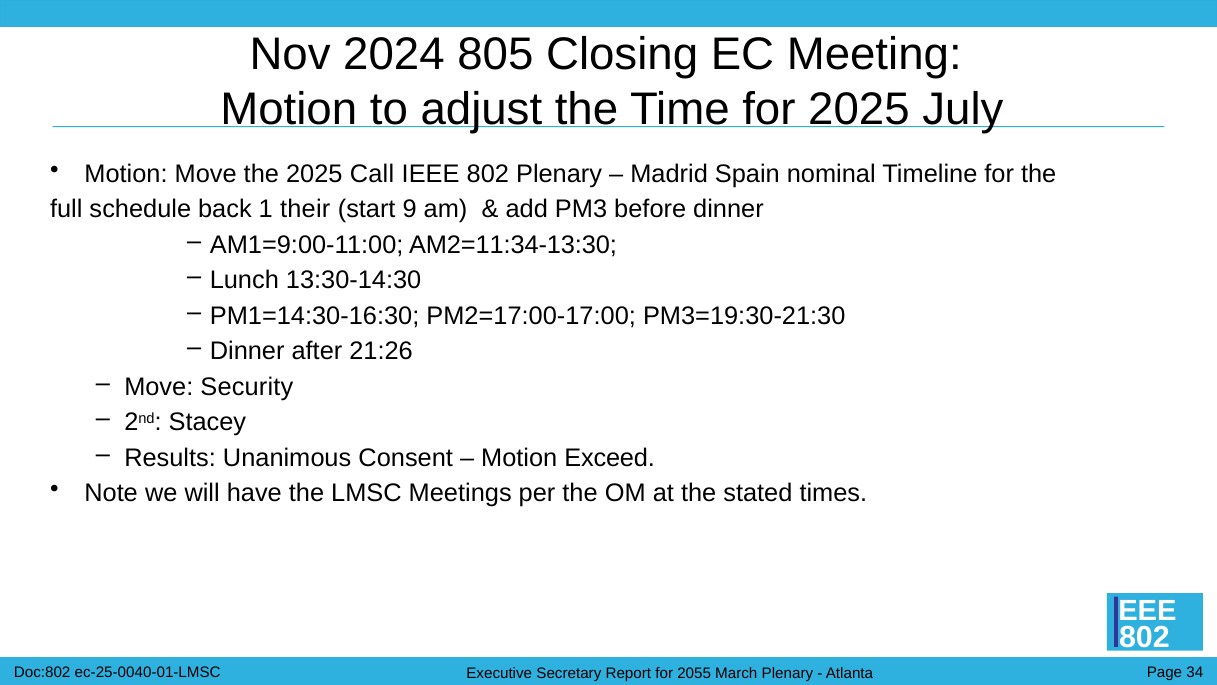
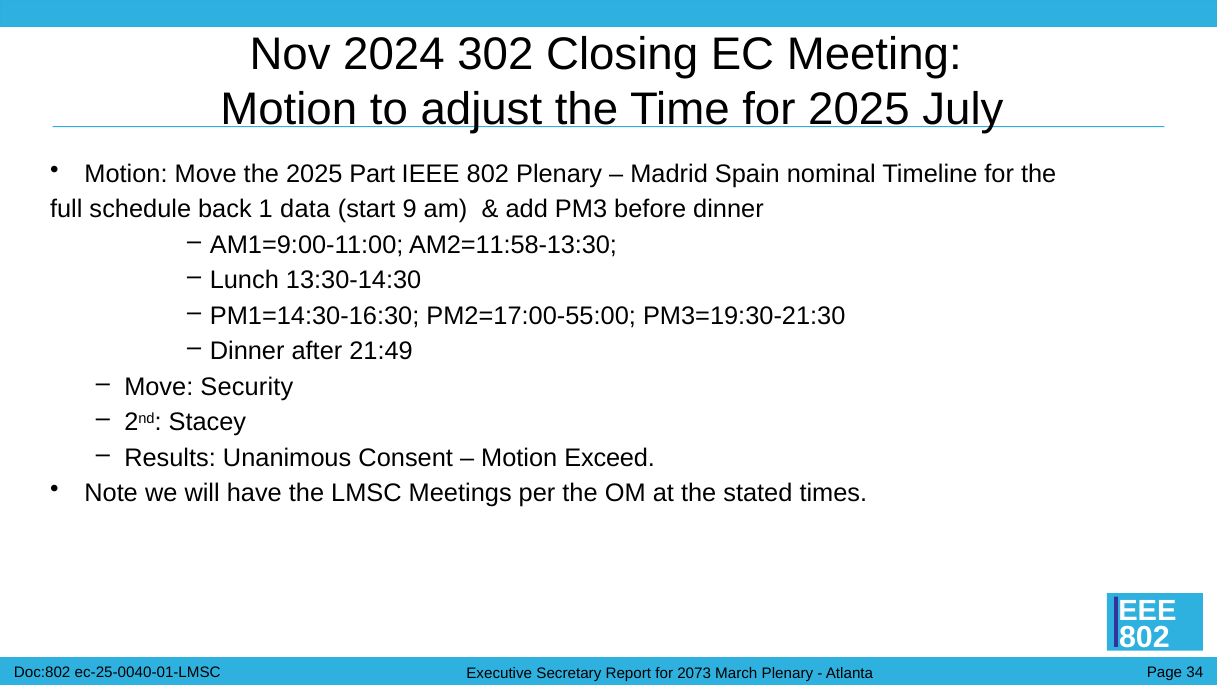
805: 805 -> 302 (495, 54)
Call: Call -> Part (372, 174)
their: their -> data (305, 209)
AM2=11:34-13:30: AM2=11:34-13:30 -> AM2=11:58-13:30 (513, 245)
PM2=17:00-17:00: PM2=17:00-17:00 -> PM2=17:00-55:00 (531, 316)
21:26: 21:26 -> 21:49 (381, 351)
2055: 2055 -> 2073 (694, 673)
